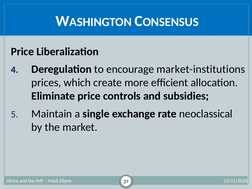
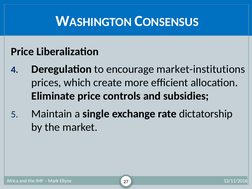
neoclassical: neoclassical -> dictatorship (206, 114)
